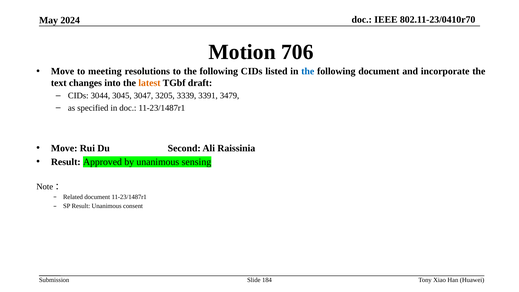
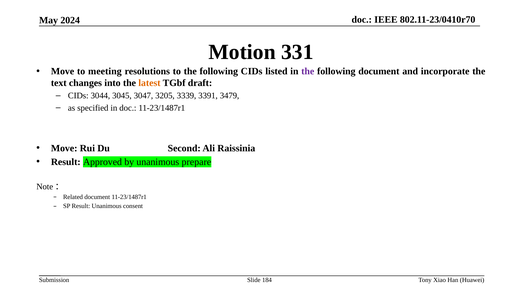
706: 706 -> 331 (297, 52)
the colour: blue -> purple (308, 71)
sensing: sensing -> prepare (196, 162)
